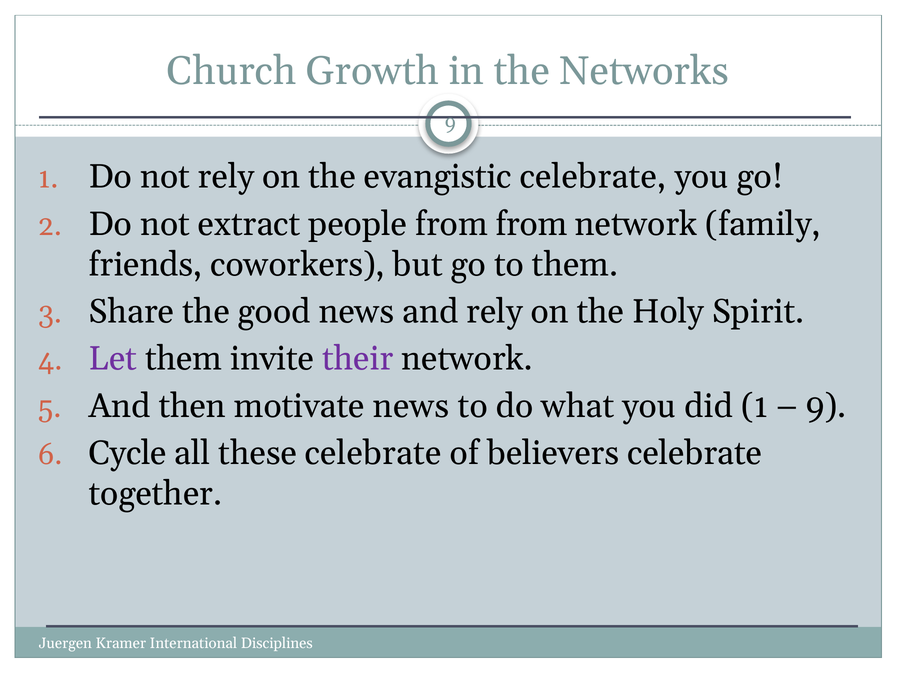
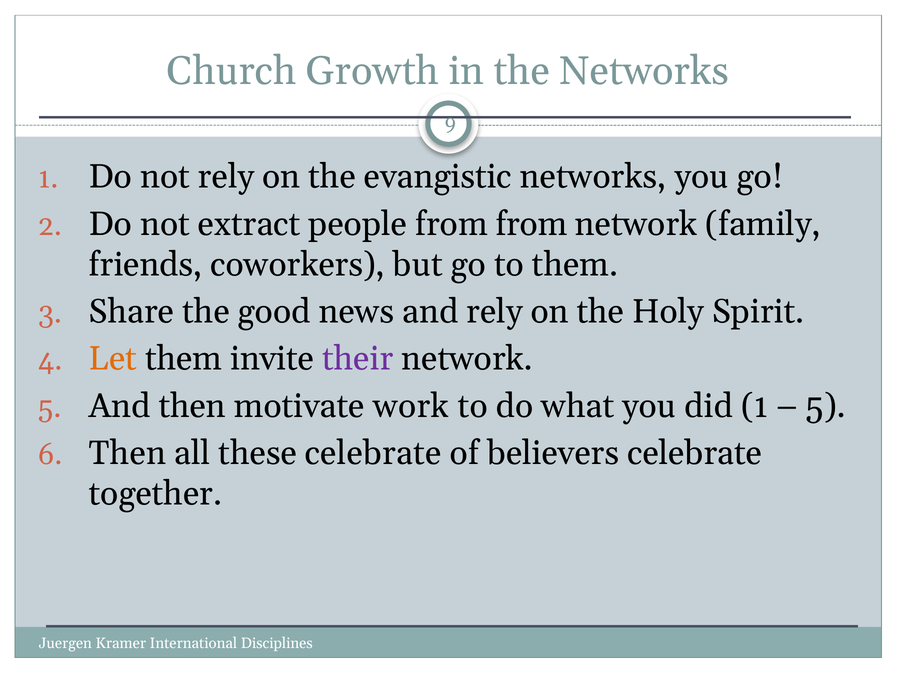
evangistic celebrate: celebrate -> networks (593, 177)
Let colour: purple -> orange (113, 359)
motivate news: news -> work (411, 406)
9: 9 -> 5 (826, 406)
Cycle: Cycle -> Then (127, 453)
